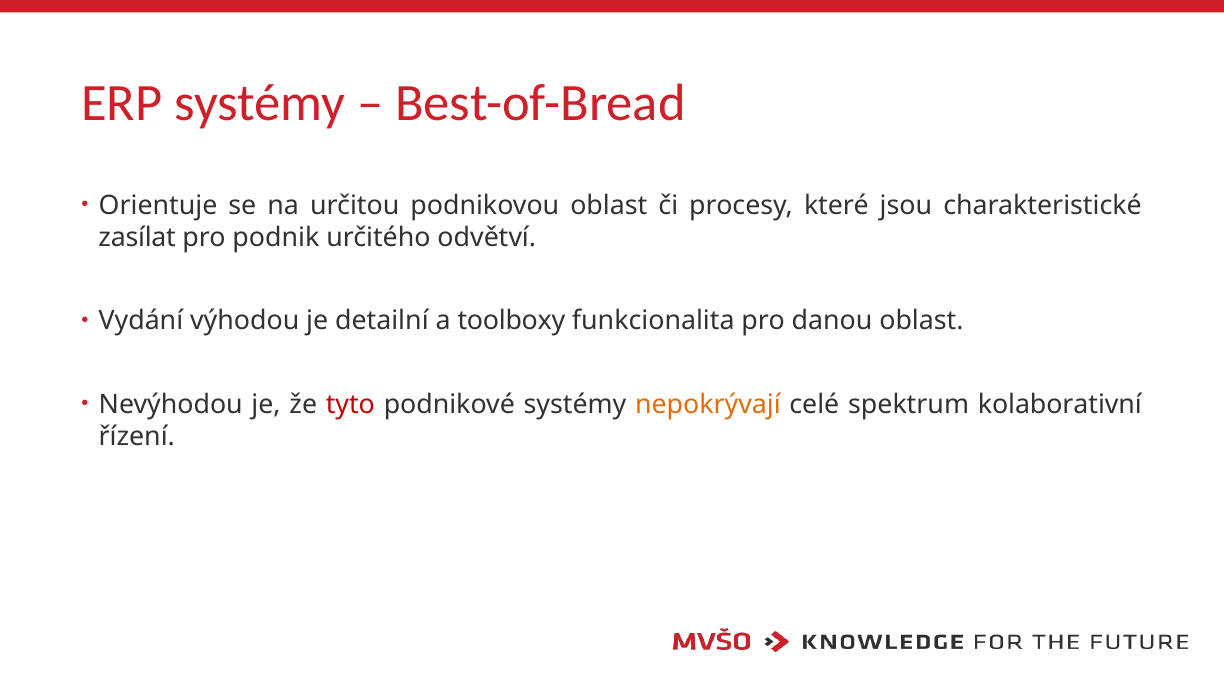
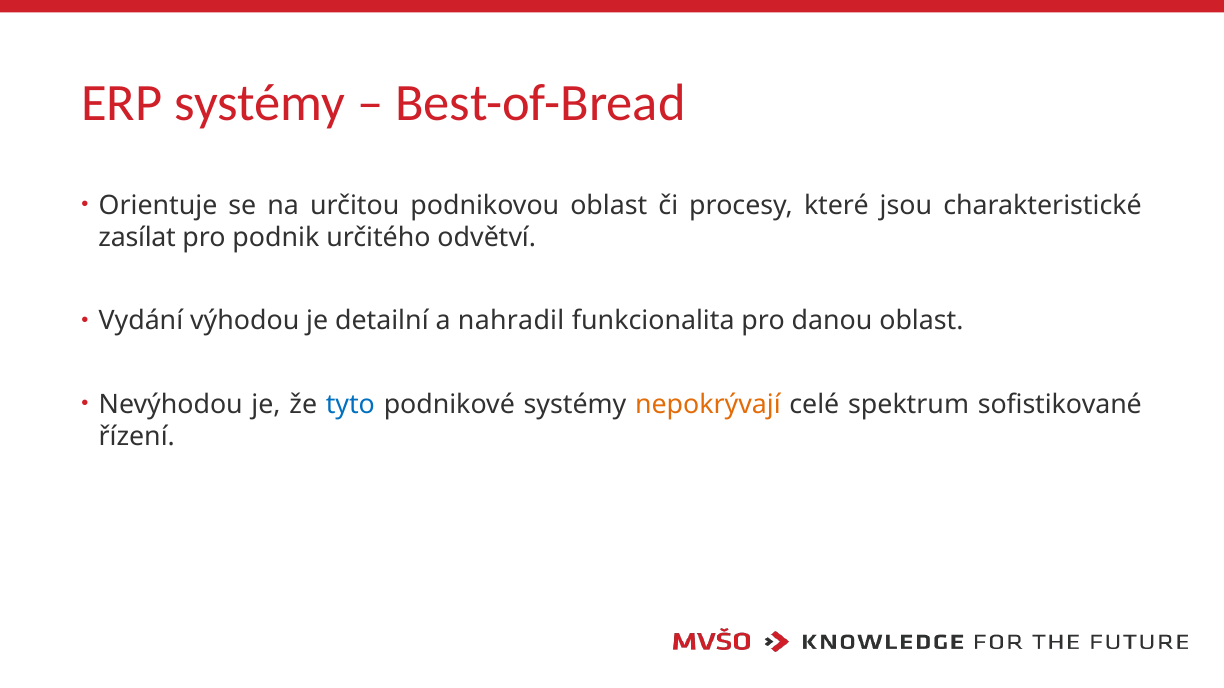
toolboxy: toolboxy -> nahradil (511, 321)
tyto colour: red -> blue (350, 405)
kolaborativní: kolaborativní -> sofistikované (1060, 405)
